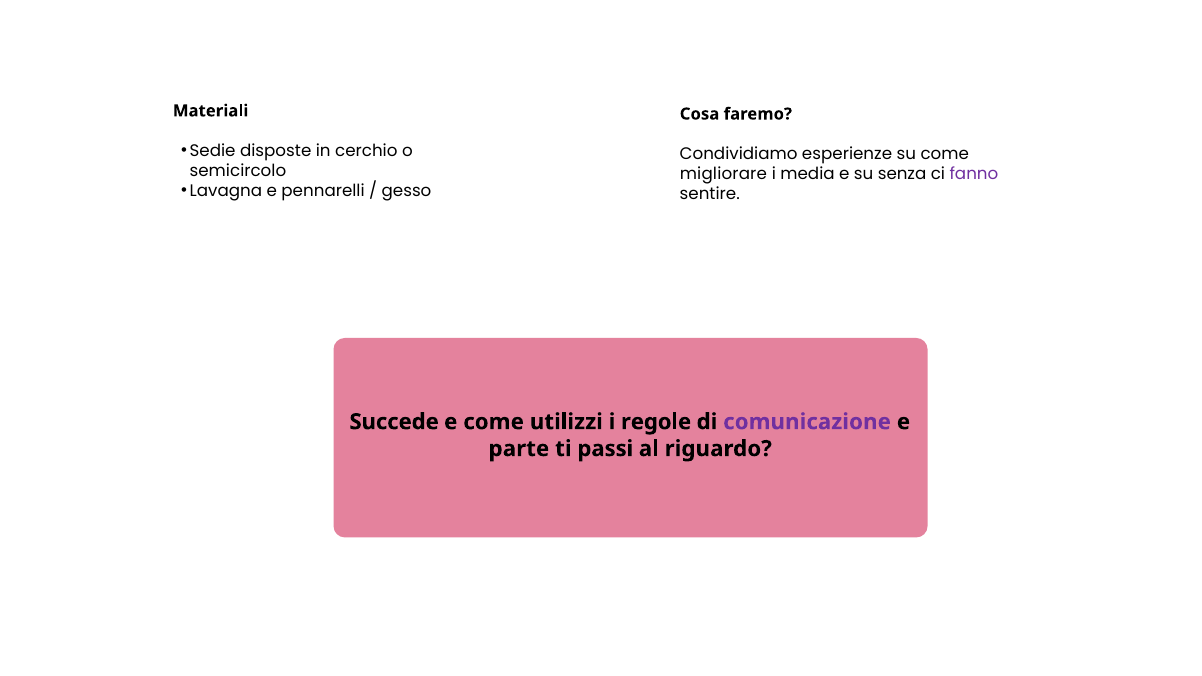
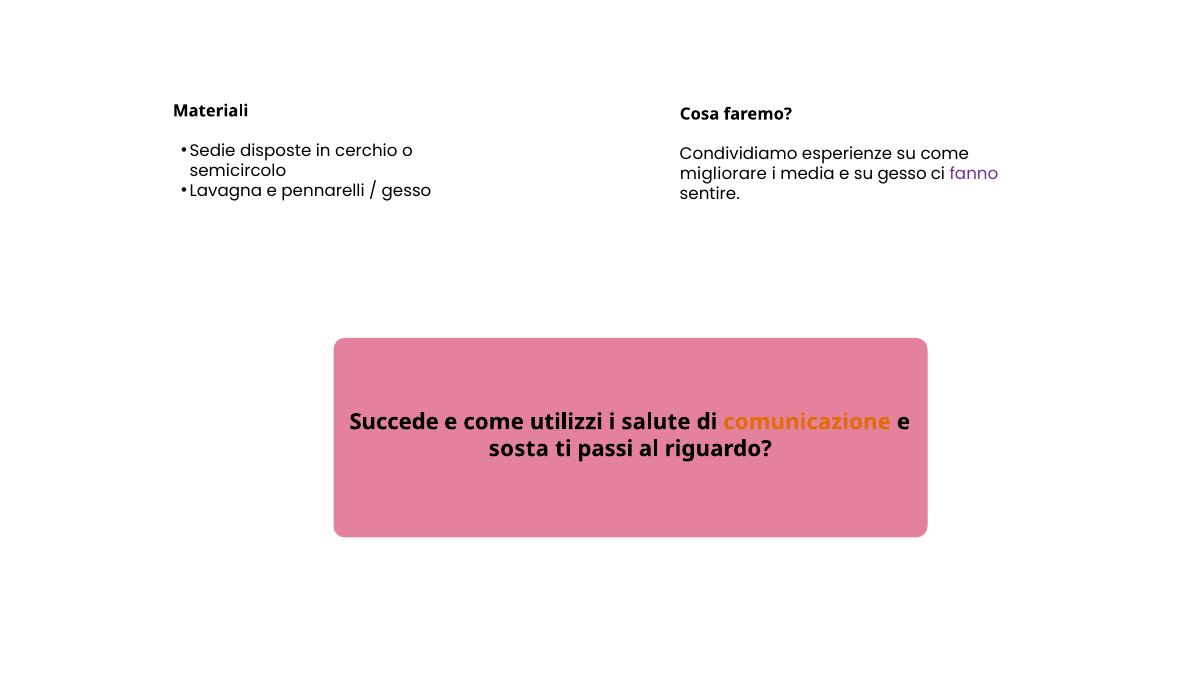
su senza: senza -> gesso (902, 174)
regole: regole -> salute (656, 422)
comunicazione colour: purple -> orange (807, 422)
parte: parte -> sosta (519, 449)
